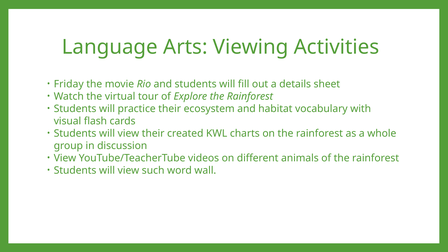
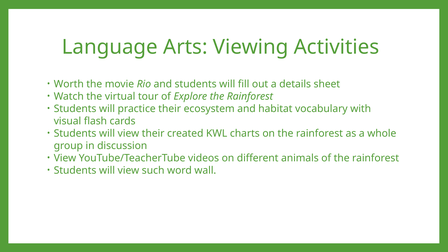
Friday: Friday -> Worth (69, 84)
